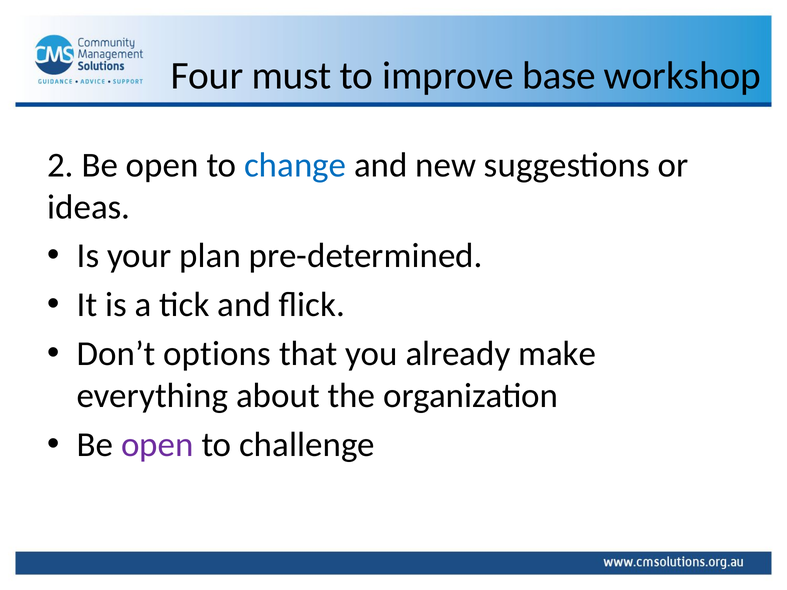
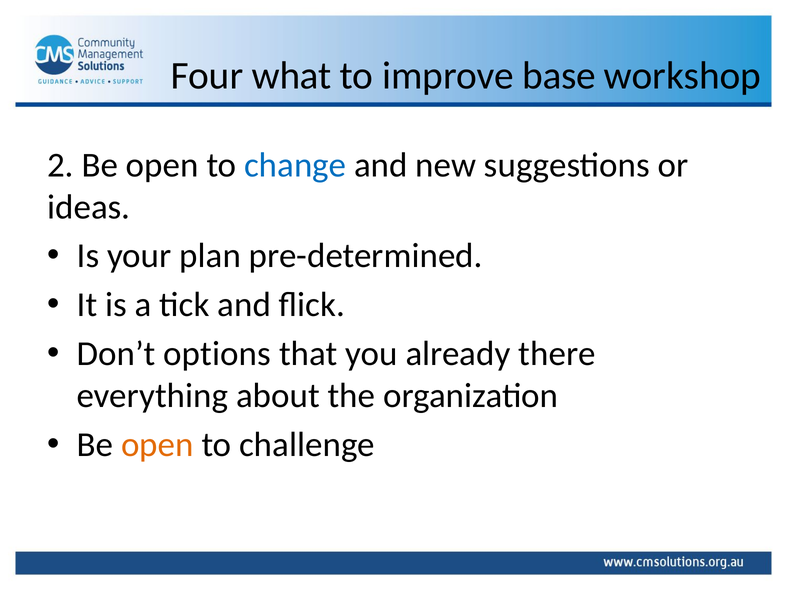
must: must -> what (292, 76)
make: make -> there (557, 354)
open colour: purple -> orange (157, 445)
